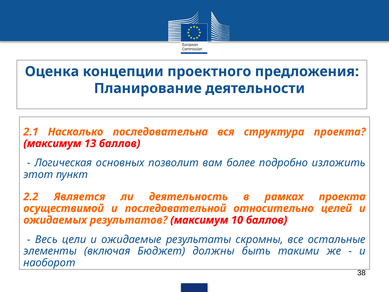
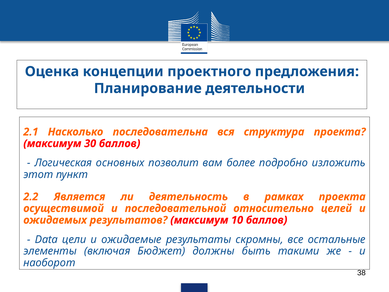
13: 13 -> 30 (90, 143)
Весь: Весь -> Data (46, 239)
